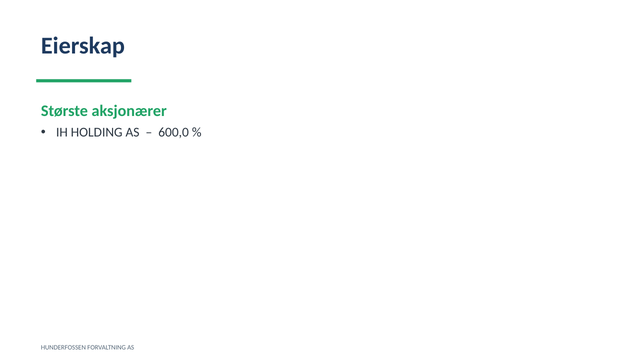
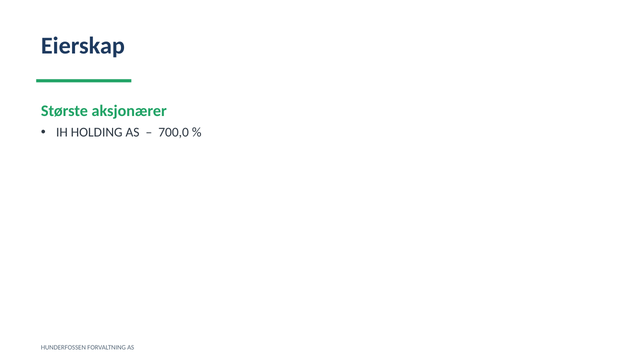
600,0: 600,0 -> 700,0 (174, 132)
